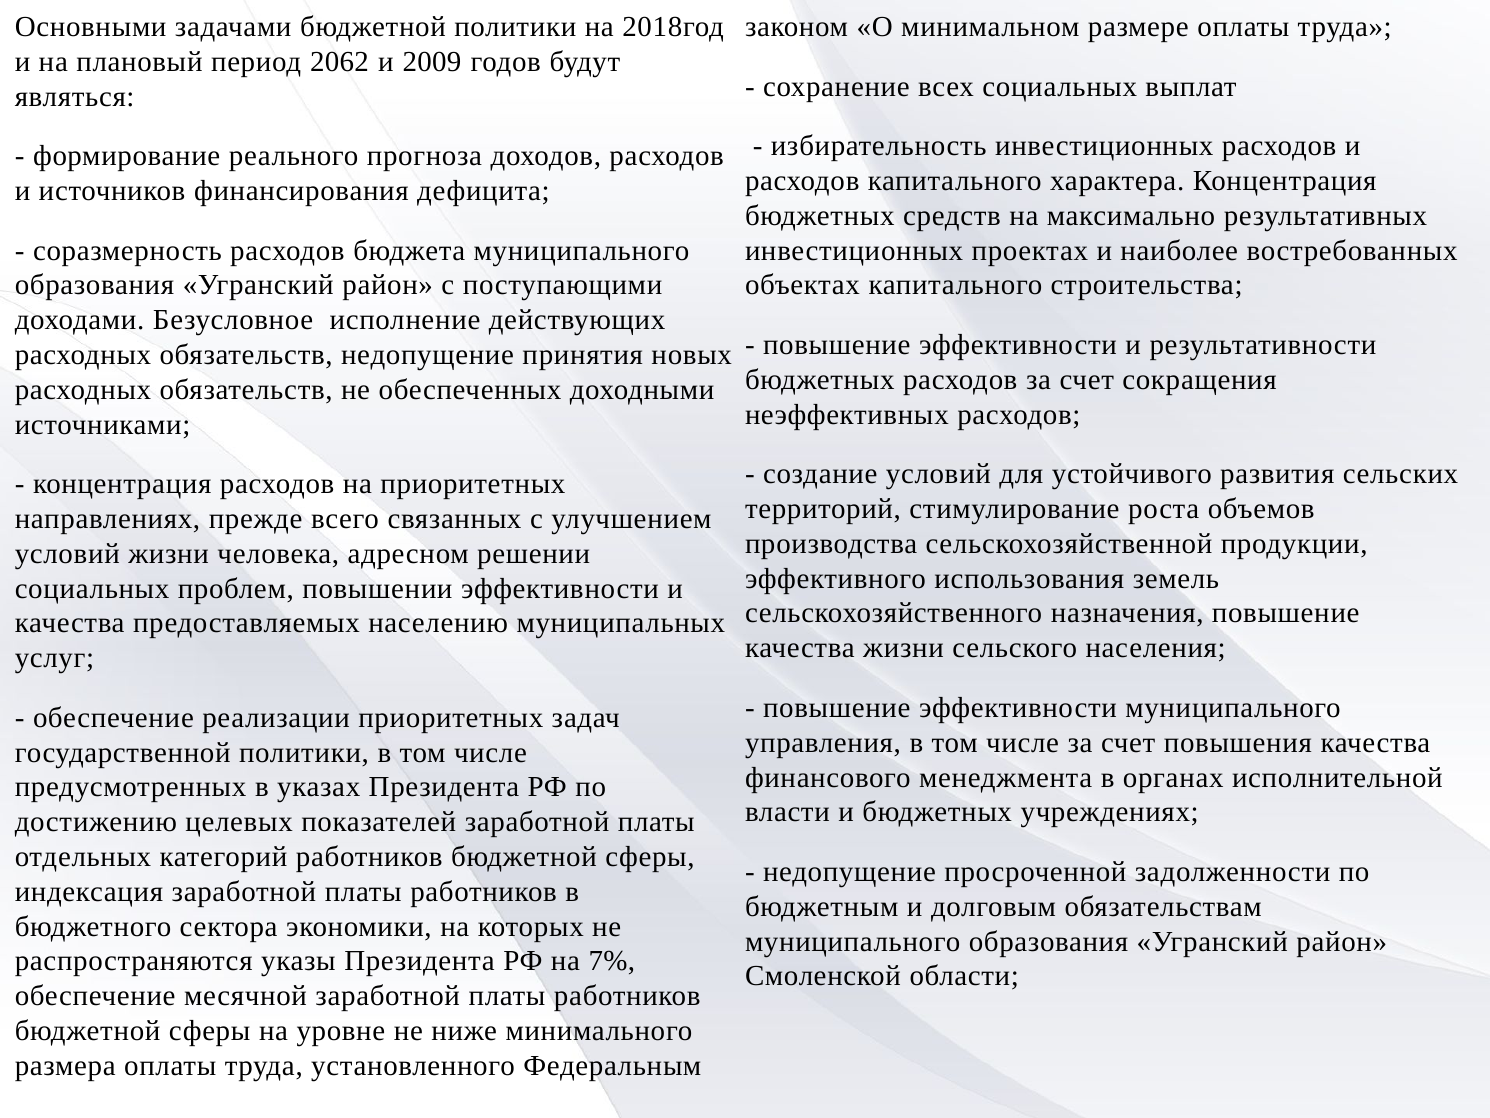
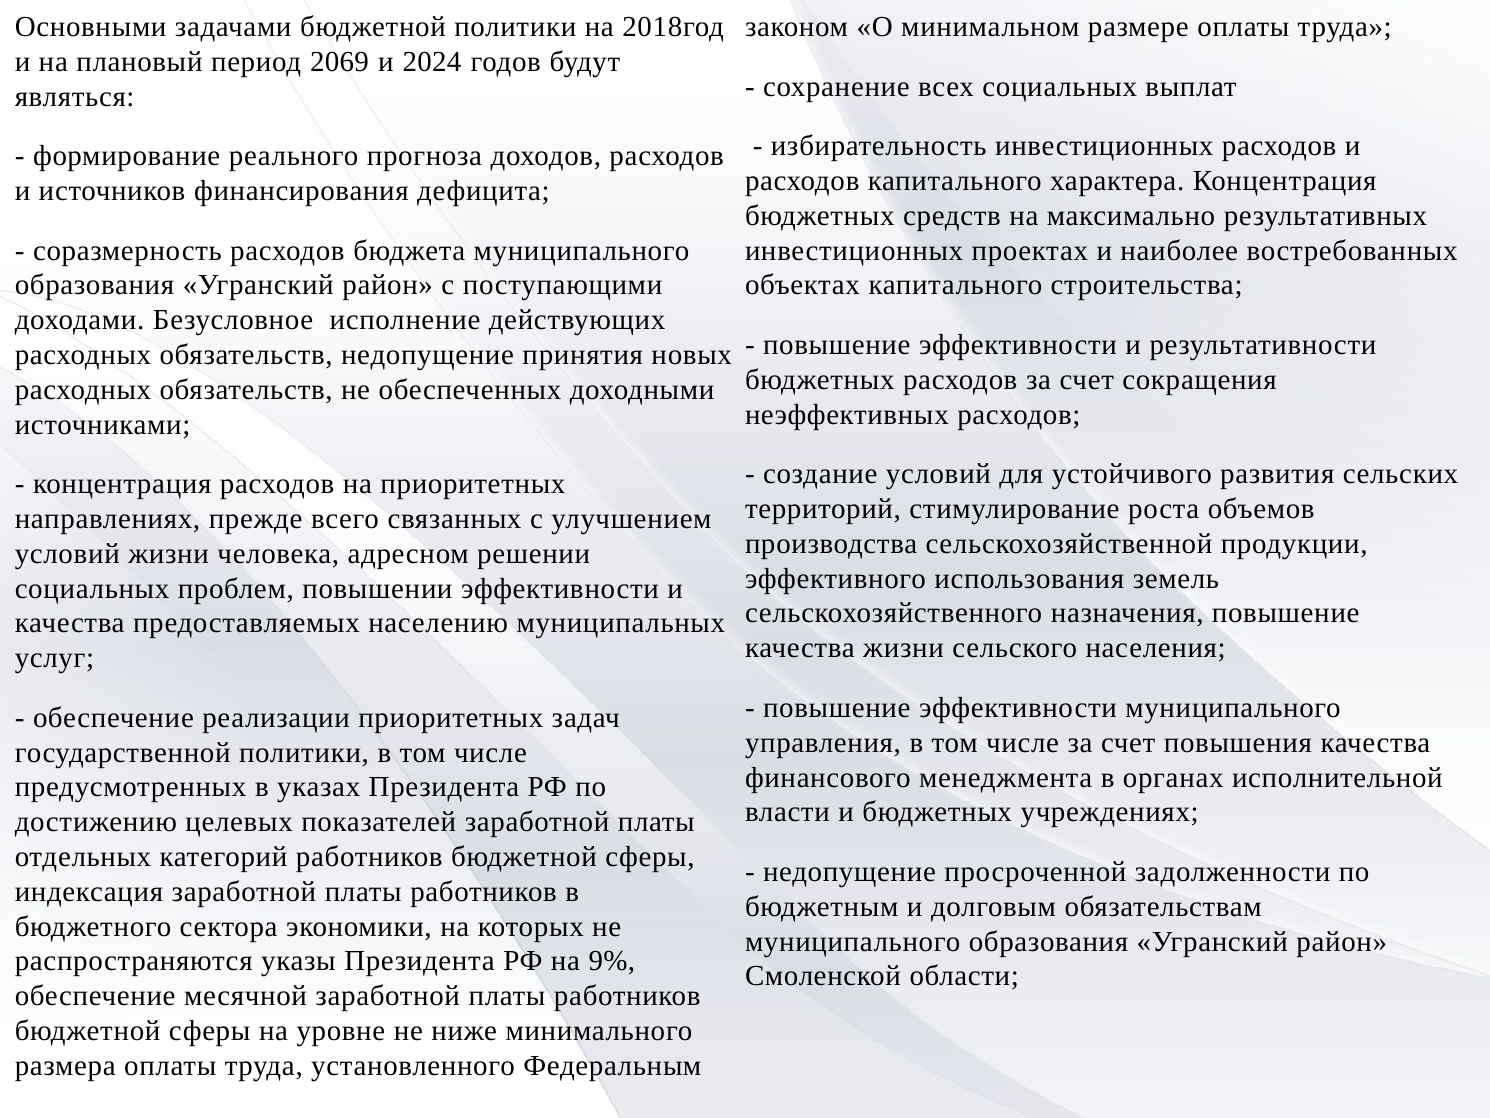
2062: 2062 -> 2069 (339, 62)
2009: 2009 -> 2024 (432, 62)
7%: 7% -> 9% (612, 961)
